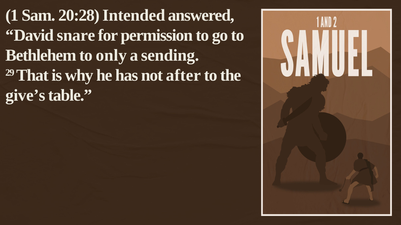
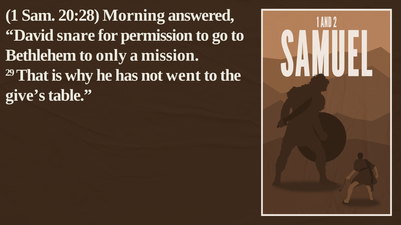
Intended: Intended -> Morning (134, 15)
sending: sending -> mission (170, 56)
after: after -> went (183, 76)
